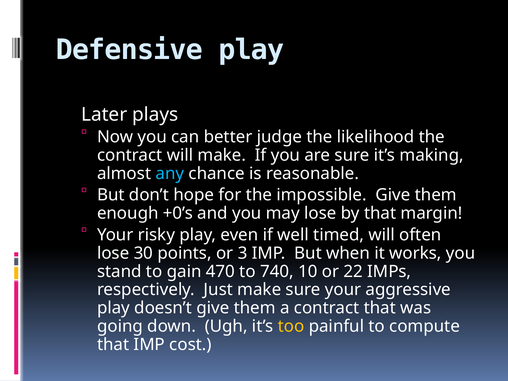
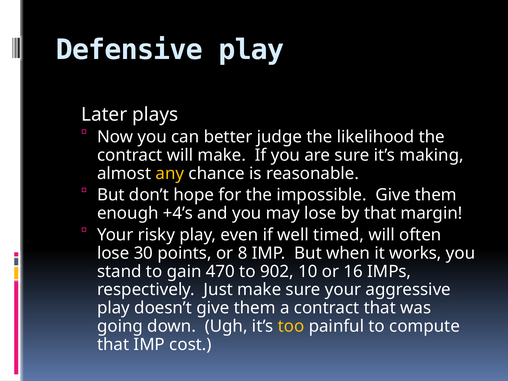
any colour: light blue -> yellow (170, 173)
+0’s: +0’s -> +4’s (178, 213)
3: 3 -> 8 (243, 253)
740: 740 -> 902 (277, 271)
22: 22 -> 16 (353, 271)
